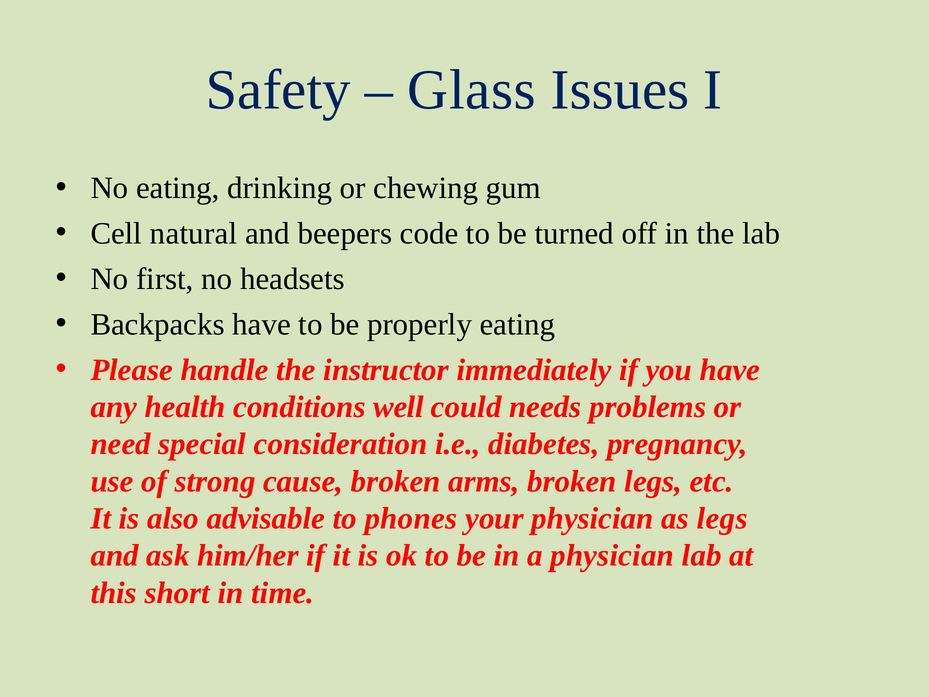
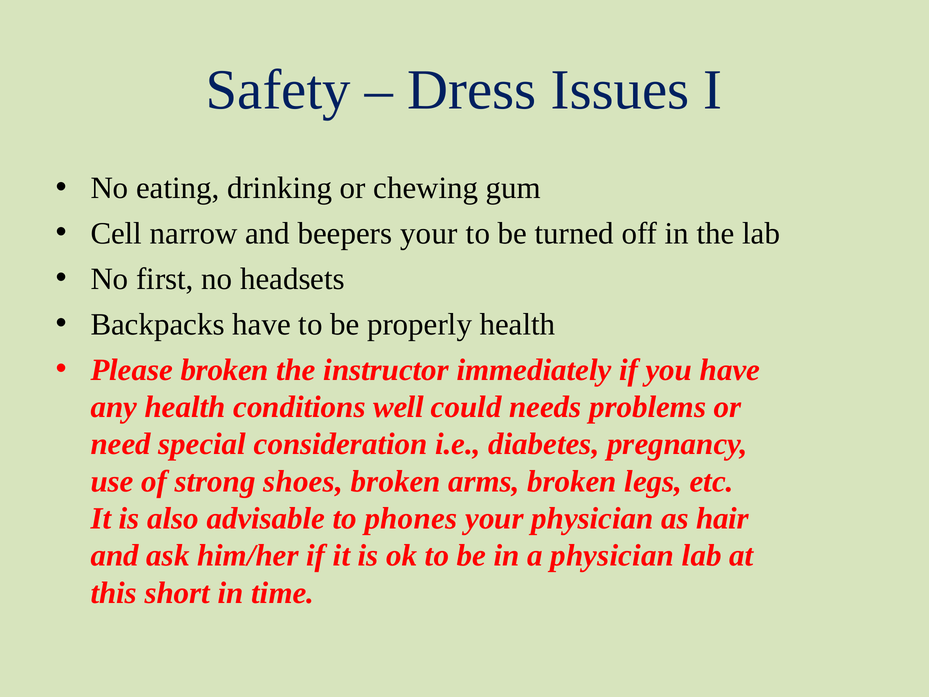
Glass: Glass -> Dress (472, 90)
natural: natural -> narrow (194, 233)
beepers code: code -> your (429, 233)
properly eating: eating -> health (518, 324)
Please handle: handle -> broken (225, 370)
cause: cause -> shoes (303, 481)
as legs: legs -> hair (722, 518)
